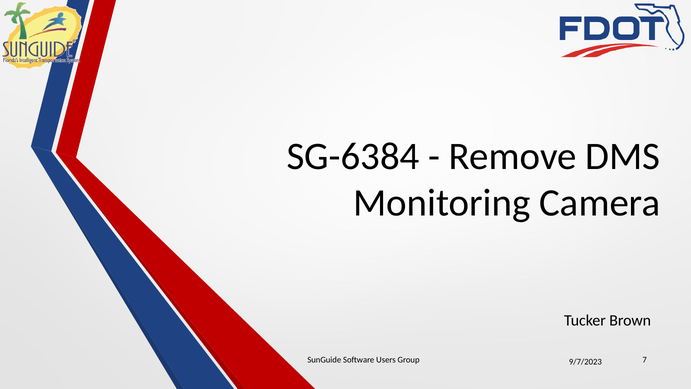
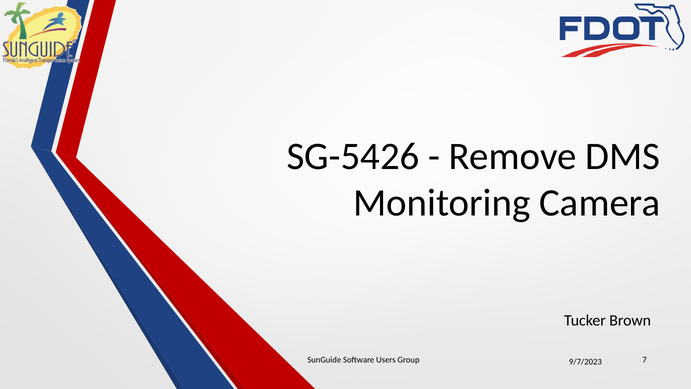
SG-6384: SG-6384 -> SG-5426 (353, 156)
